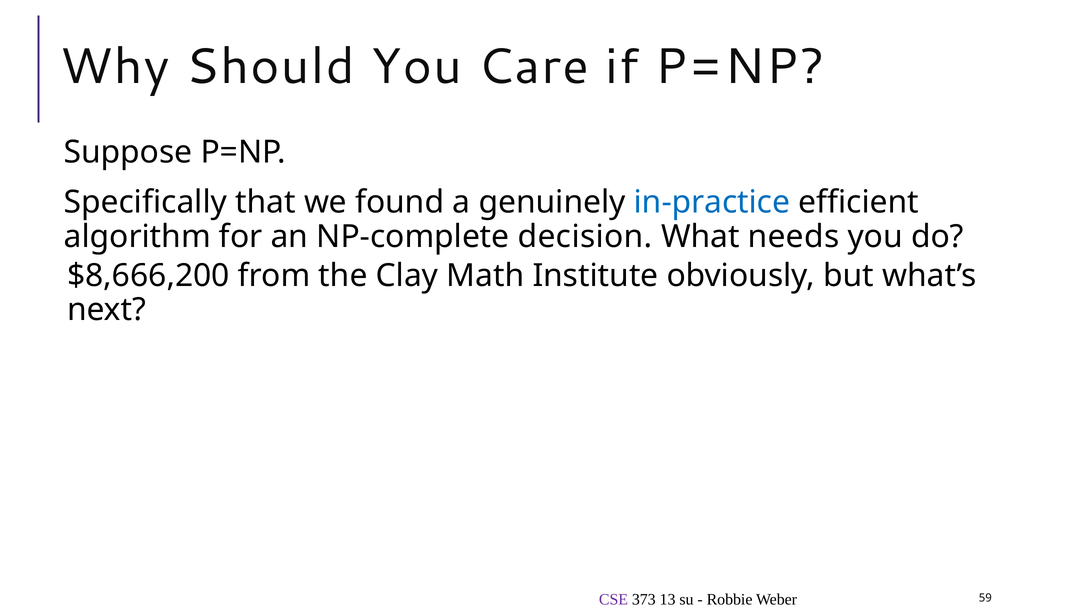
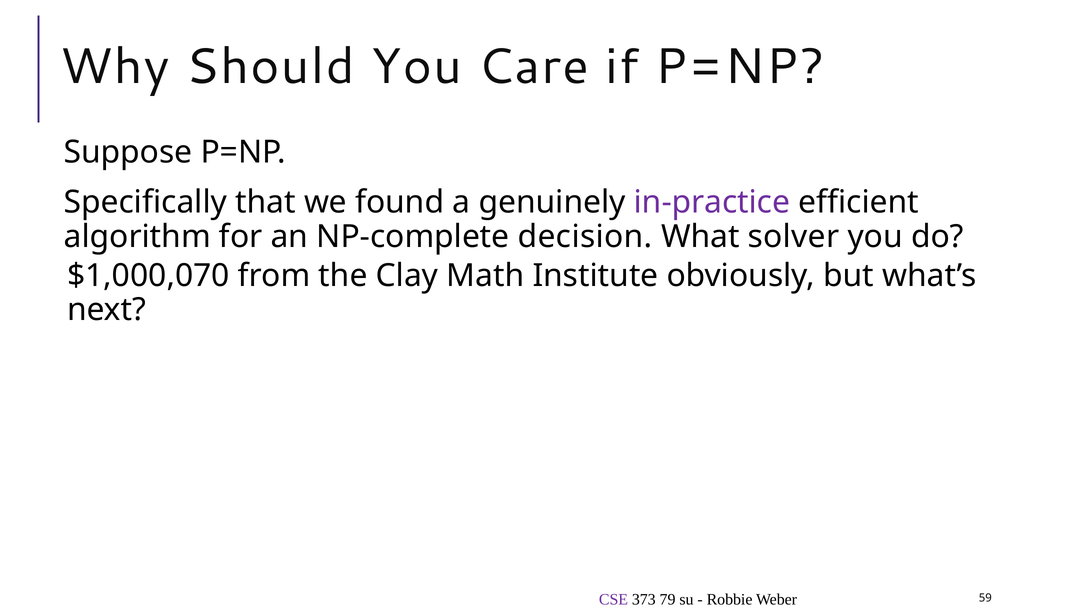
in-practice colour: blue -> purple (712, 202)
needs: needs -> solver (794, 237)
$8,666,200: $8,666,200 -> $1,000,070 (148, 276)
13: 13 -> 79 (668, 600)
